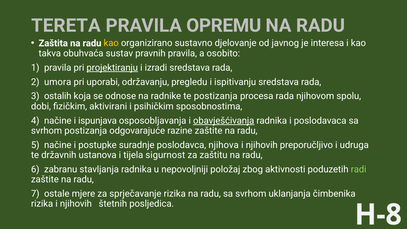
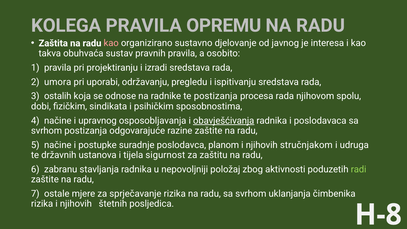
TERETA: TERETA -> KOLEGA (66, 26)
kao colour: yellow -> pink (111, 43)
projektiranju underline: present -> none (112, 68)
aktivirani: aktivirani -> sindikata (108, 106)
ispunjava: ispunjava -> upravnog (98, 121)
njihova: njihova -> planom (224, 145)
preporučljivo: preporučljivo -> stručnjakom (306, 145)
